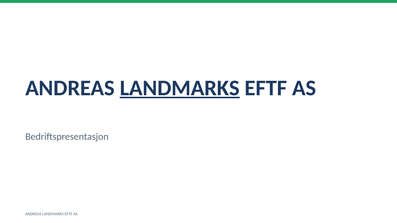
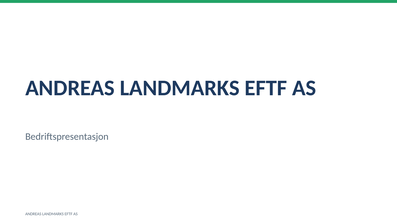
LANDMARKS underline: present -> none (180, 88)
